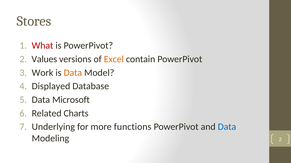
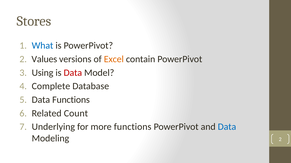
What colour: red -> blue (43, 46)
Work: Work -> Using (43, 73)
Data colour: orange -> red (73, 73)
Displayed: Displayed -> Complete (51, 87)
Data Microsoft: Microsoft -> Functions (71, 100)
Charts: Charts -> Count (76, 114)
